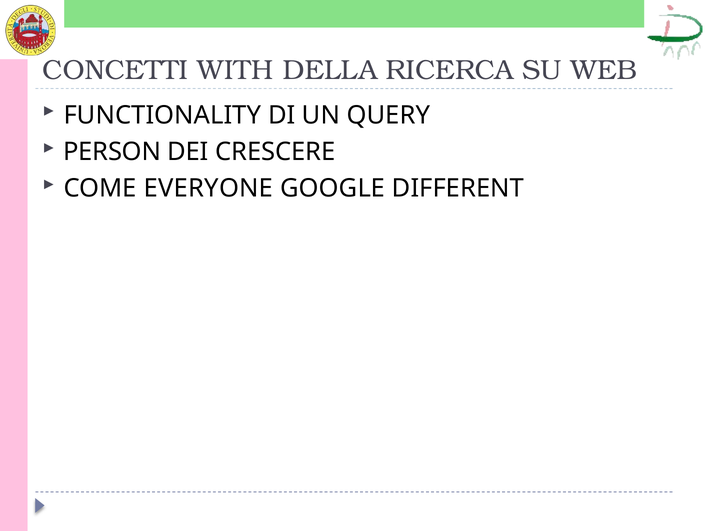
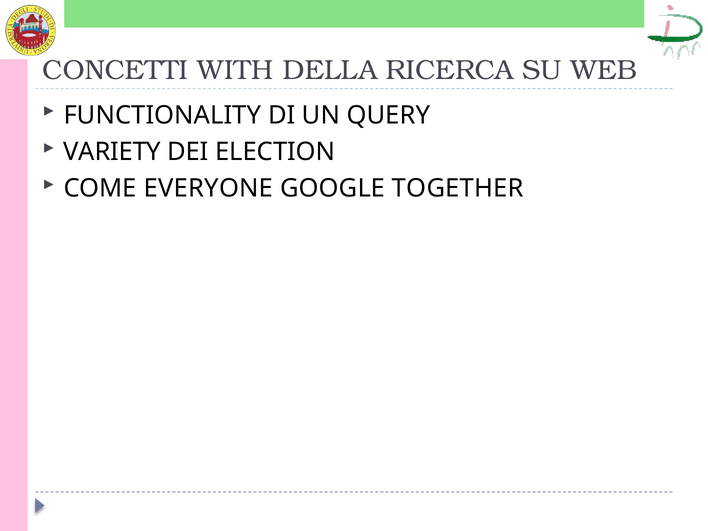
PERSON: PERSON -> VARIETY (112, 152)
CRESCERE: CRESCERE -> ELECTION (275, 152)
DIFFERENT: DIFFERENT -> TOGETHER (458, 188)
